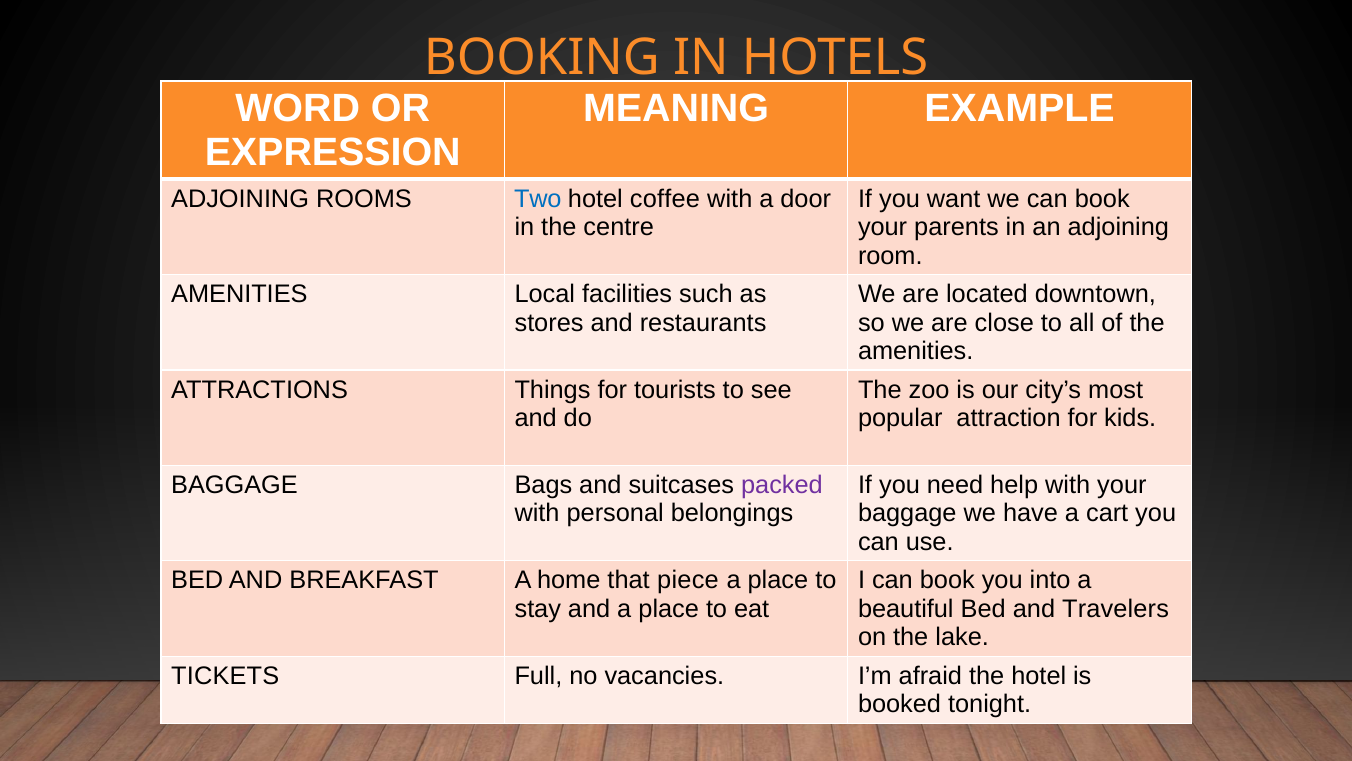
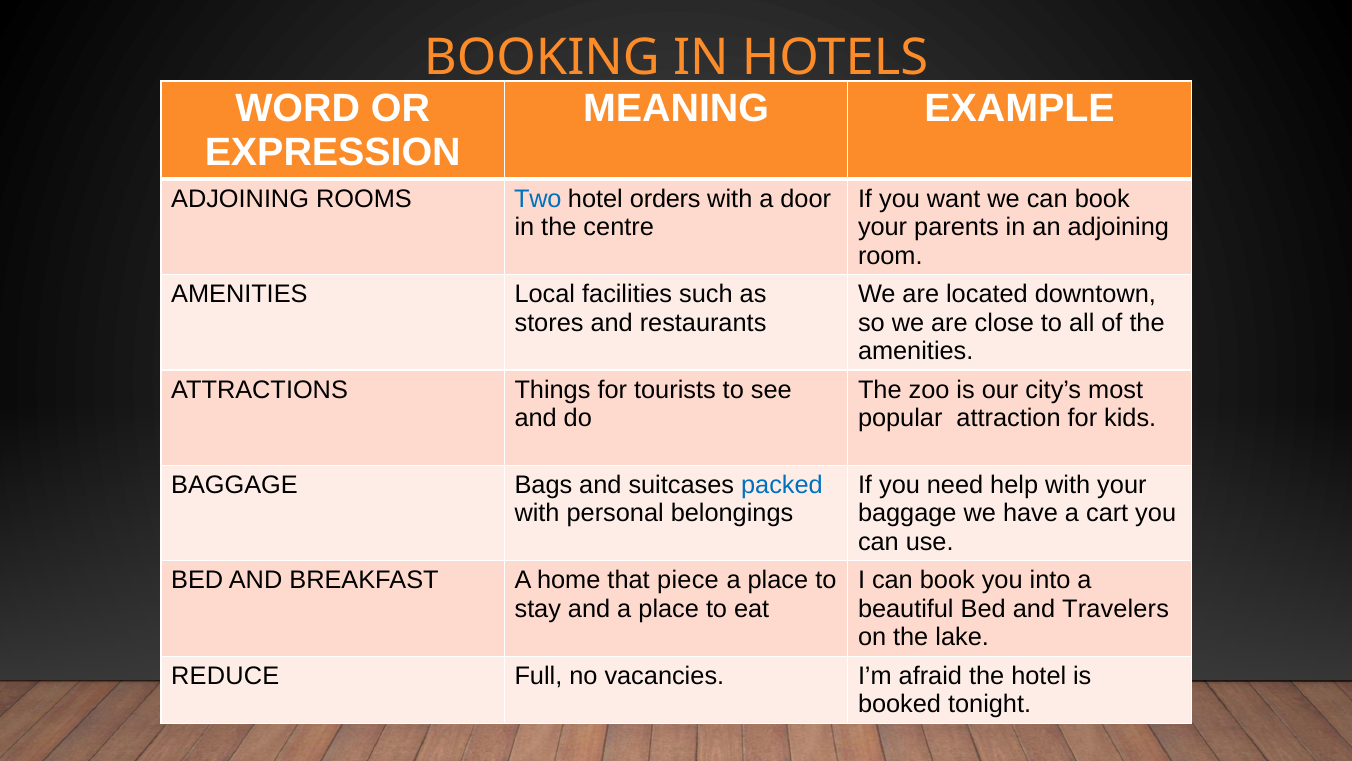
coffee: coffee -> orders (665, 199)
packed colour: purple -> blue (782, 485)
TICKETS: TICKETS -> REDUCE (225, 675)
